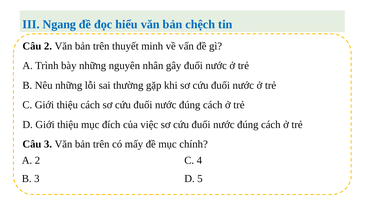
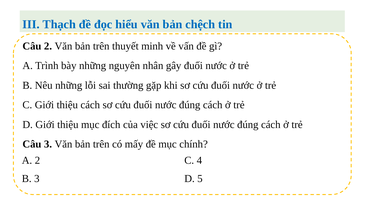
Ngang: Ngang -> Thạch (59, 24)
